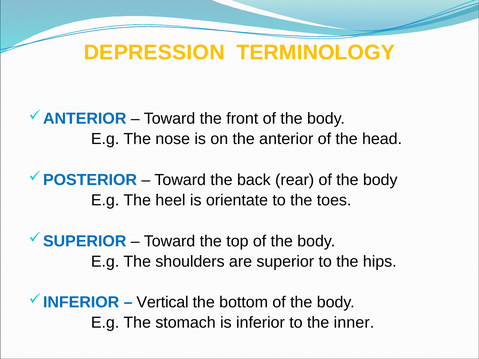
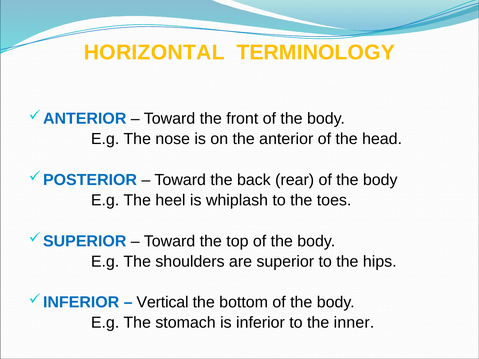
DEPRESSION: DEPRESSION -> HORIZONTAL (154, 53)
orientate: orientate -> whiplash (237, 200)
